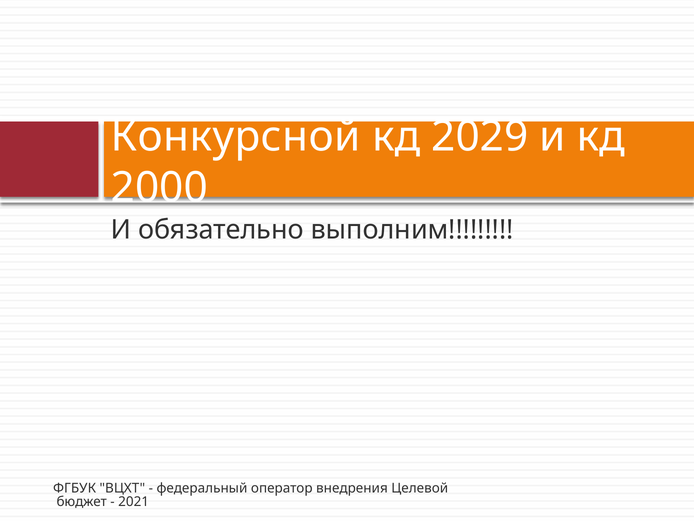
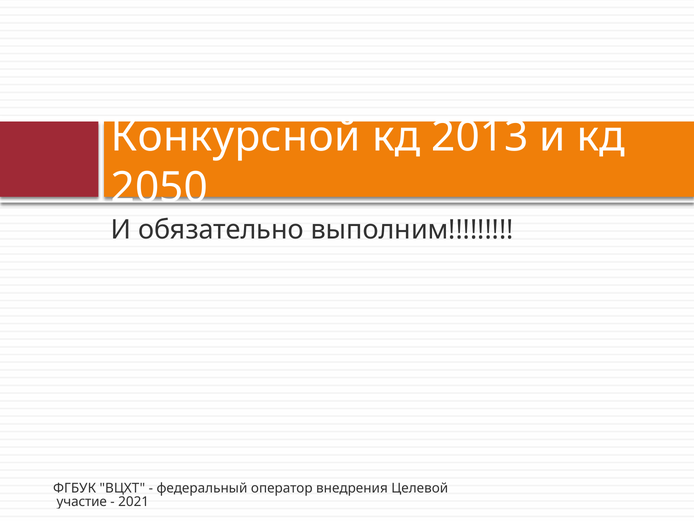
2029: 2029 -> 2013 (480, 137)
2000: 2000 -> 2050 (159, 187)
бюджет: бюджет -> участие (82, 501)
